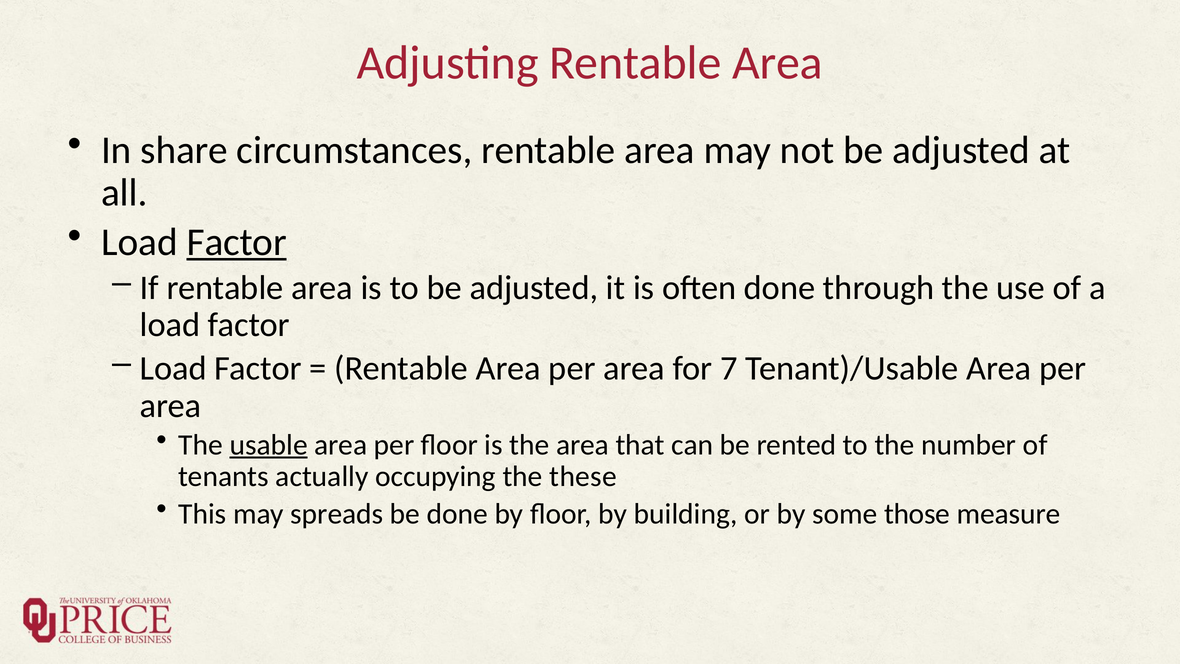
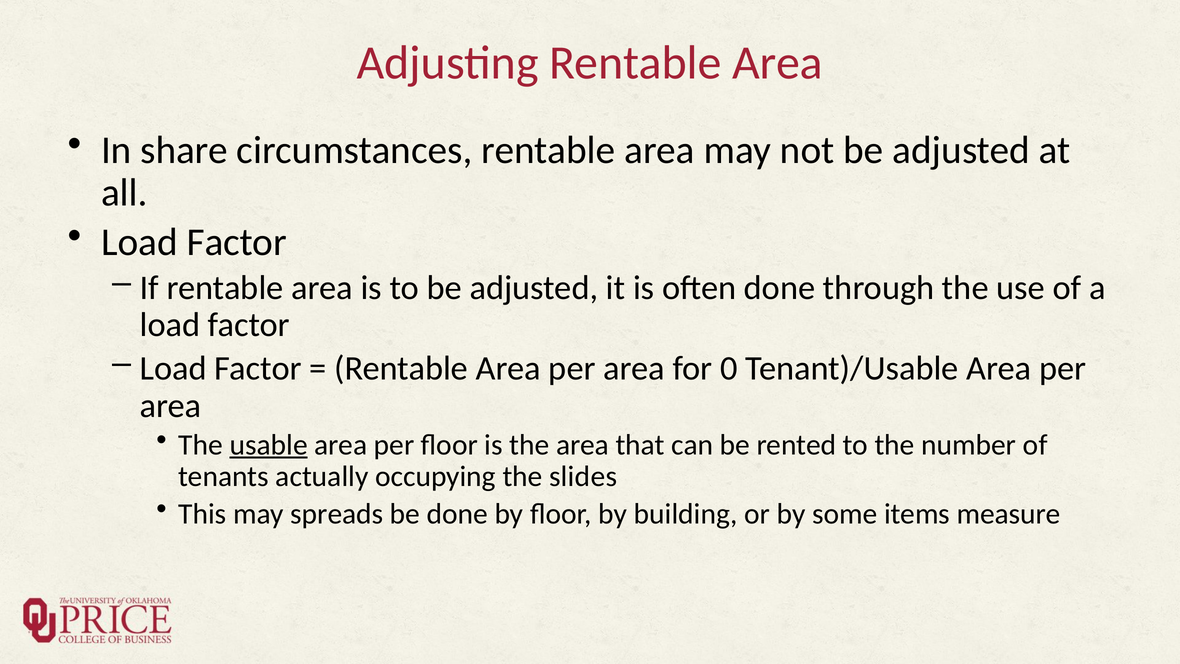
Factor underline: present -> none (237, 242)
7: 7 -> 0 (729, 368)
these: these -> slides (583, 477)
those: those -> items (917, 514)
